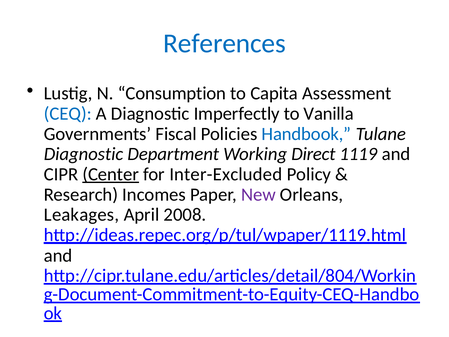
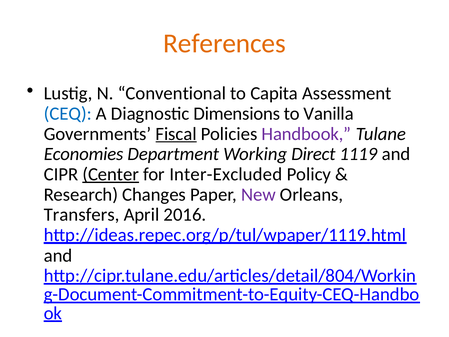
References colour: blue -> orange (225, 43)
Consumption: Consumption -> Conventional (172, 93)
Imperfectly: Imperfectly -> Dimensions (237, 114)
Fiscal underline: none -> present (176, 134)
Handbook colour: blue -> purple (306, 134)
Diagnostic: Diagnostic -> Economies (84, 154)
Incomes: Incomes -> Changes (154, 194)
Leakages: Leakages -> Transfers (82, 215)
2008: 2008 -> 2016 (185, 215)
